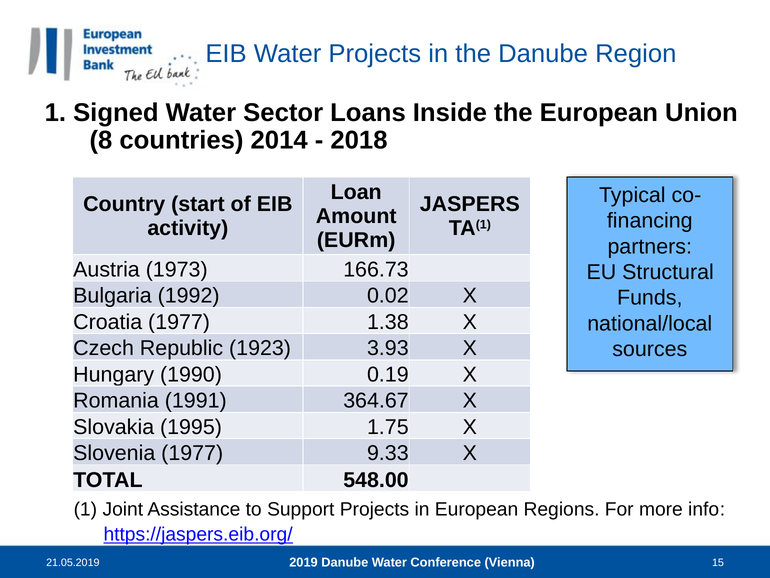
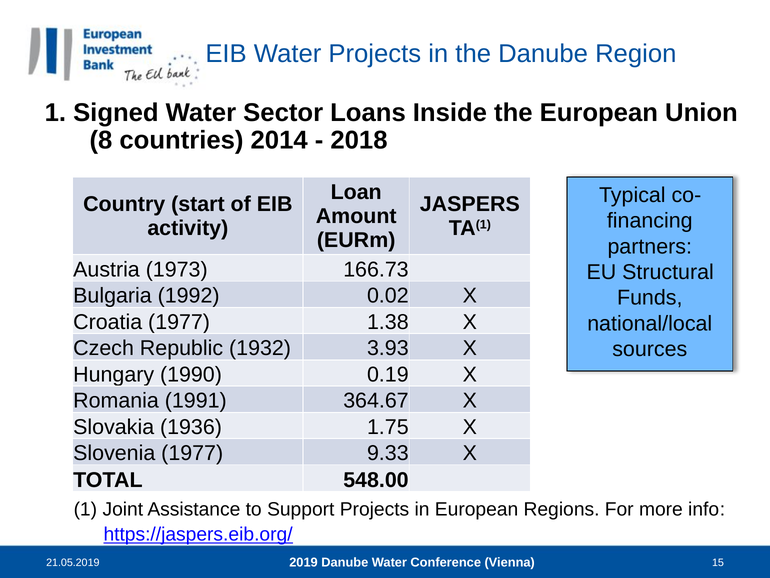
1923: 1923 -> 1932 (260, 348)
1995: 1995 -> 1936 (191, 427)
